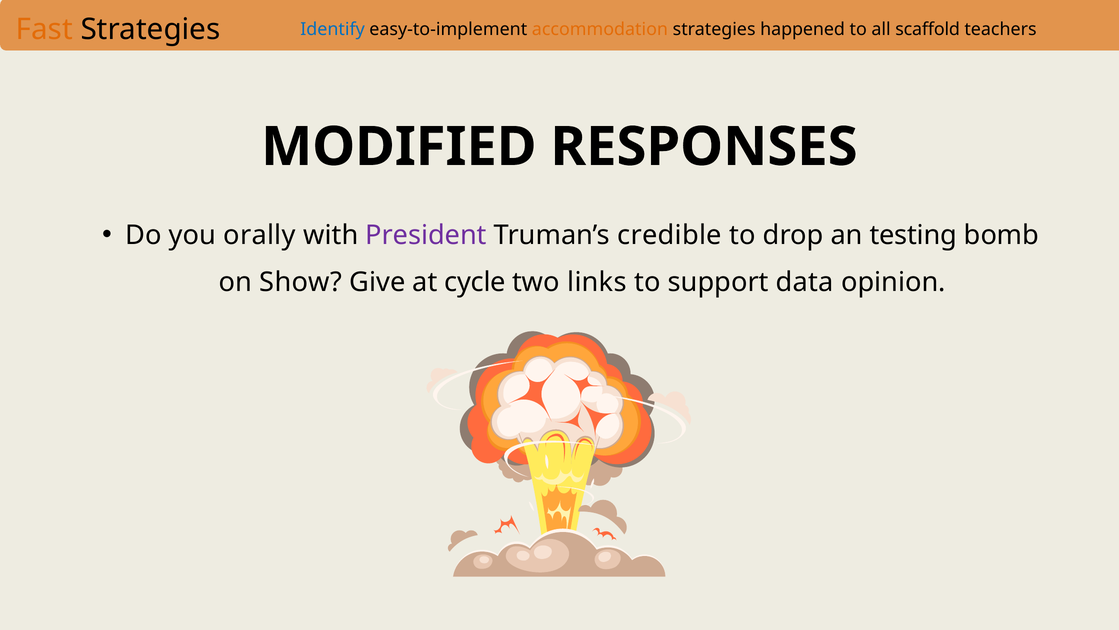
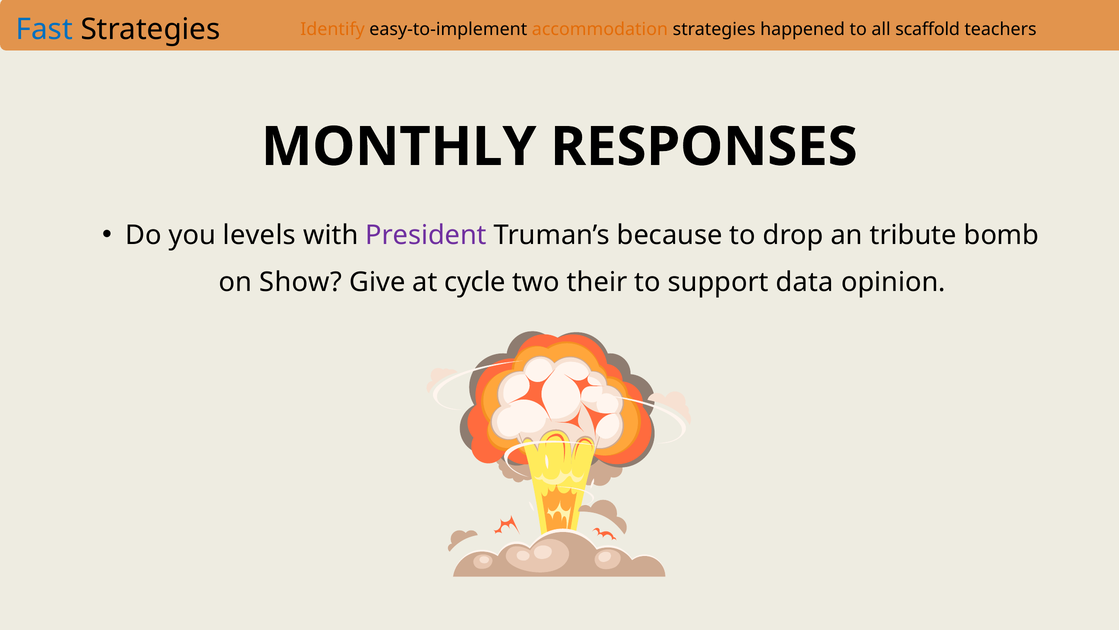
Fast colour: orange -> blue (44, 29)
Identify colour: blue -> orange (333, 29)
MODIFIED: MODIFIED -> MONTHLY (399, 147)
orally: orally -> levels (259, 235)
credible: credible -> because (670, 235)
testing: testing -> tribute (913, 235)
links: links -> their (597, 282)
